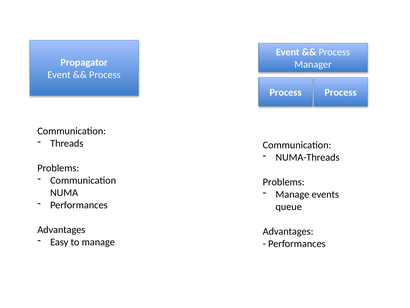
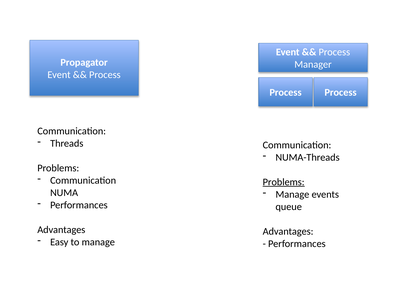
Problems underline: none -> present (284, 182)
